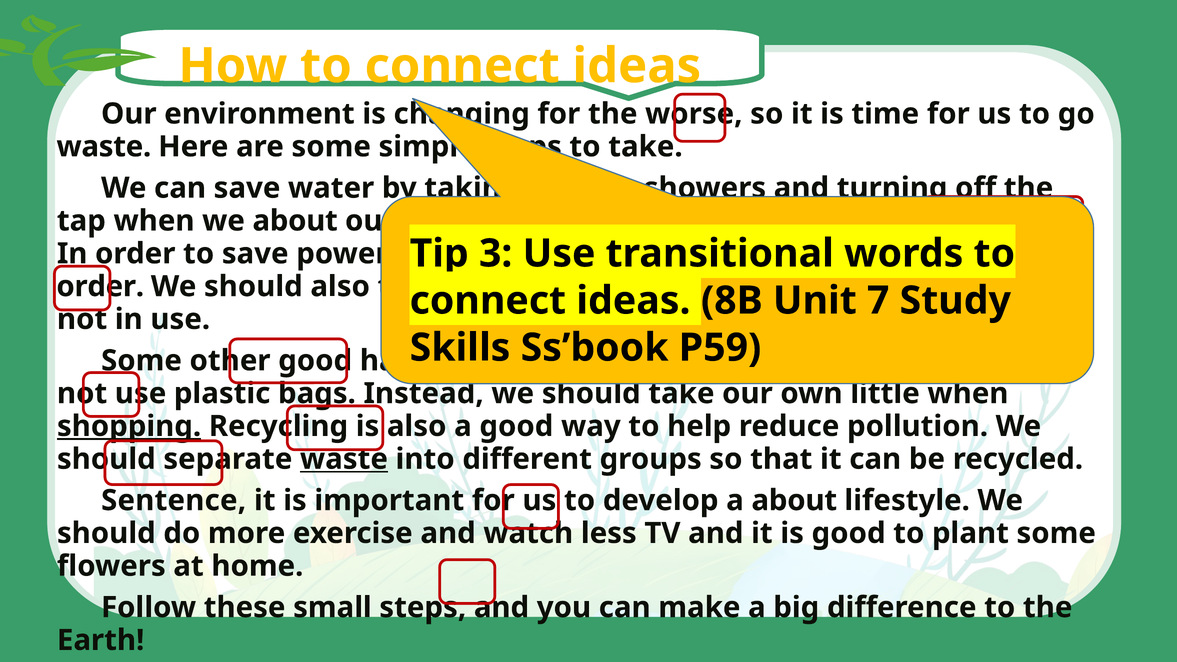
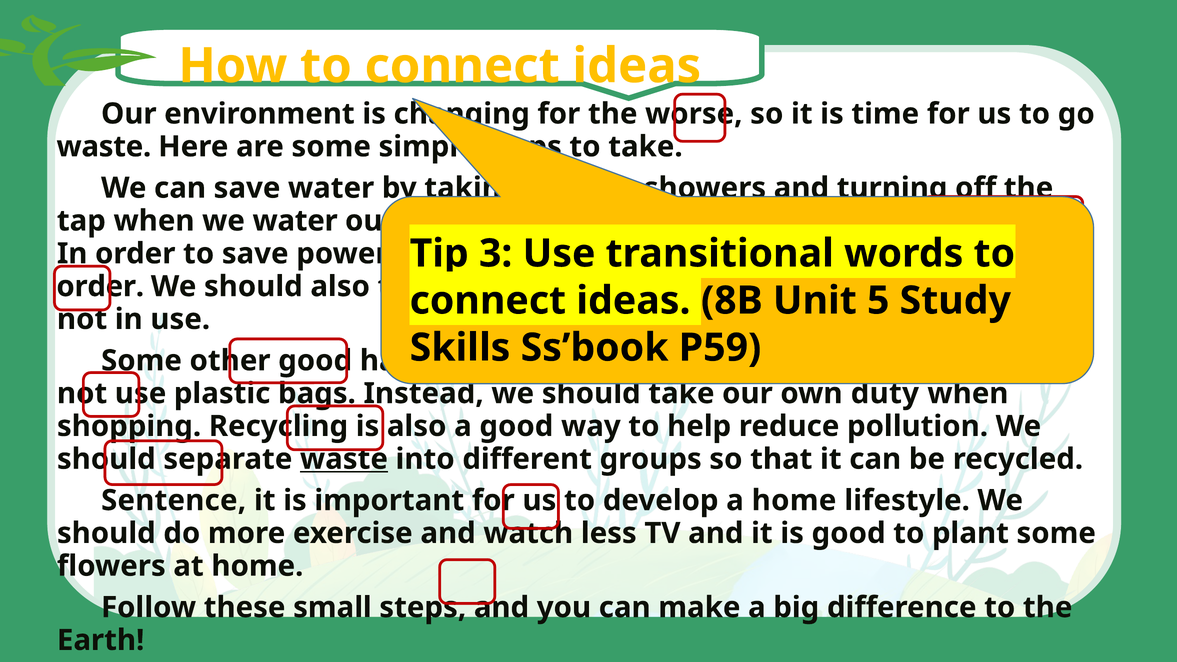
we about: about -> water (295, 221)
7: 7 -> 5 (878, 301)
little: little -> duty (885, 393)
shopping underline: present -> none (129, 426)
a about: about -> home (794, 500)
